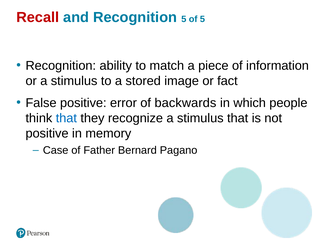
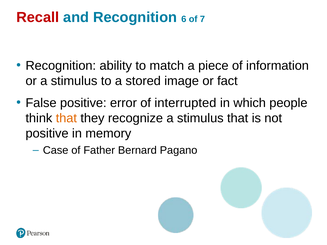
Recognition 5: 5 -> 6 (184, 19)
of 5: 5 -> 7 (202, 19)
backwards: backwards -> interrupted (185, 103)
that colour: blue -> orange (66, 118)
